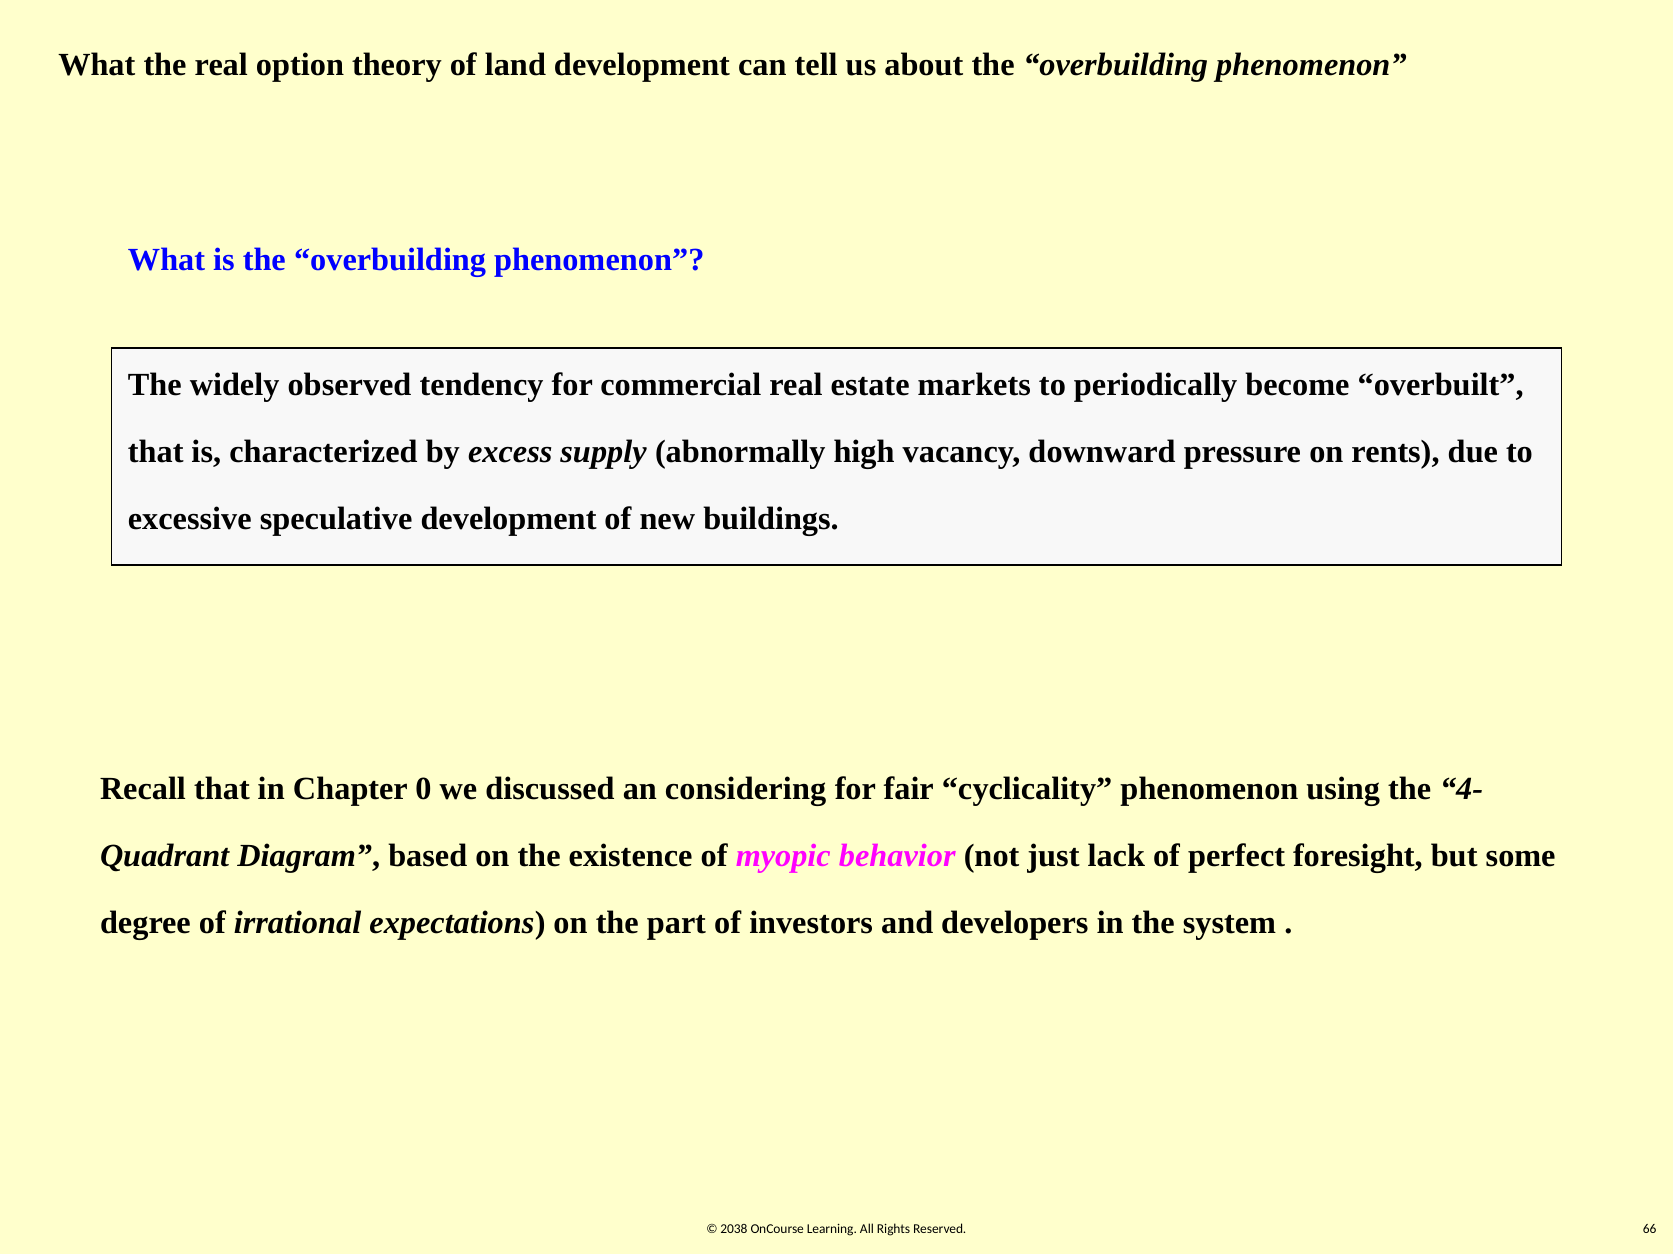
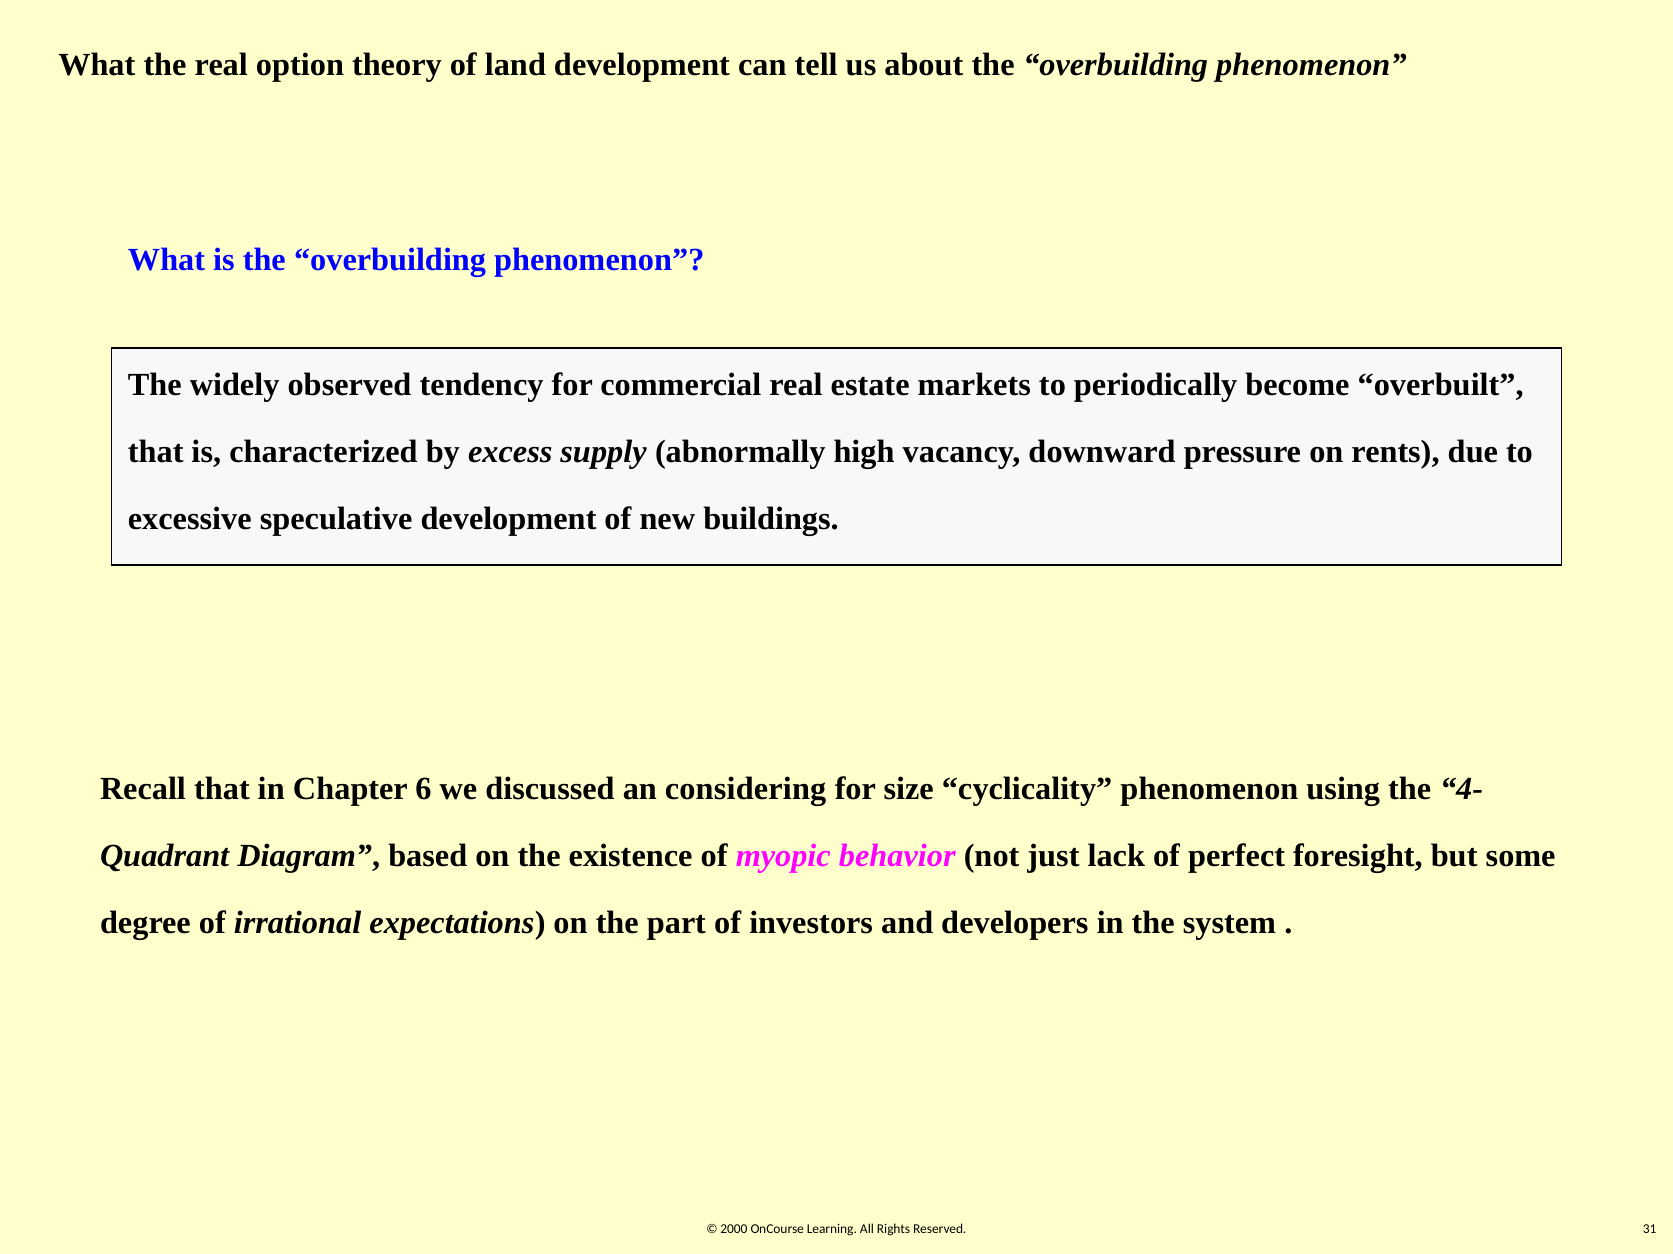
0: 0 -> 6 (424, 789)
fair: fair -> size (909, 789)
2038: 2038 -> 2000 (734, 1230)
66: 66 -> 31 (1650, 1230)
